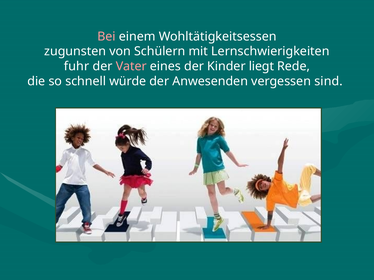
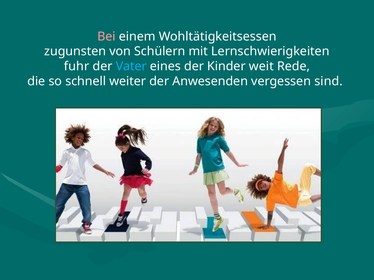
Vater colour: pink -> light blue (131, 66)
liegt: liegt -> weit (261, 66)
würde: würde -> weiter (128, 81)
